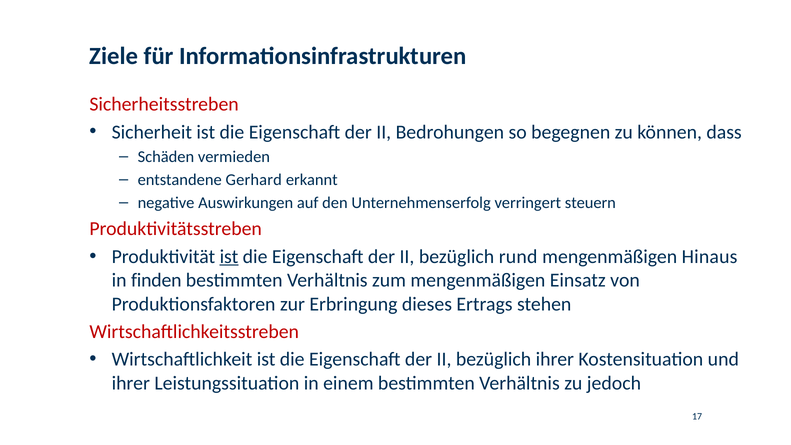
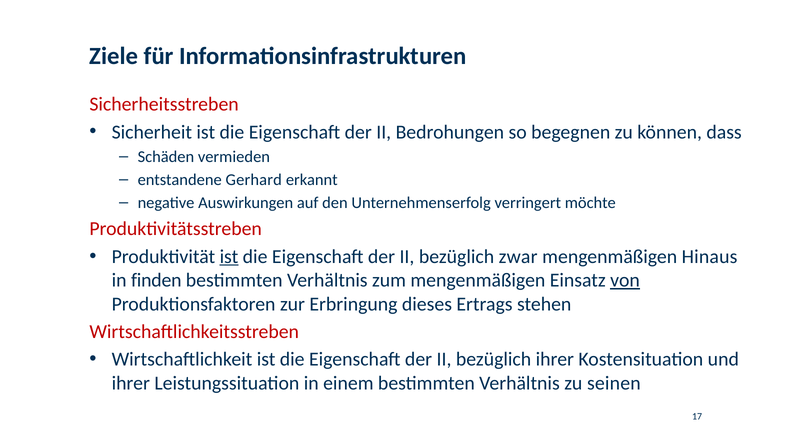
steuern: steuern -> möchte (590, 203)
rund: rund -> zwar (518, 257)
von underline: none -> present (625, 280)
jedoch: jedoch -> seinen (614, 383)
